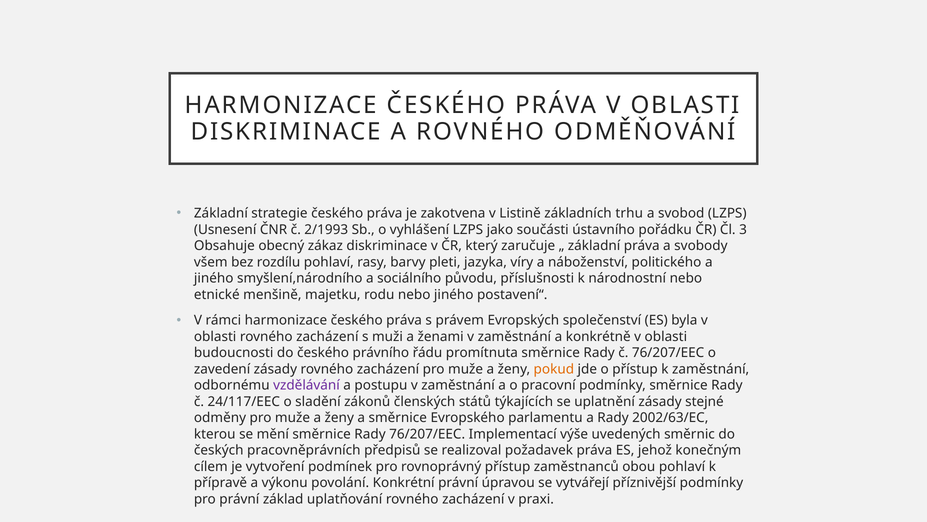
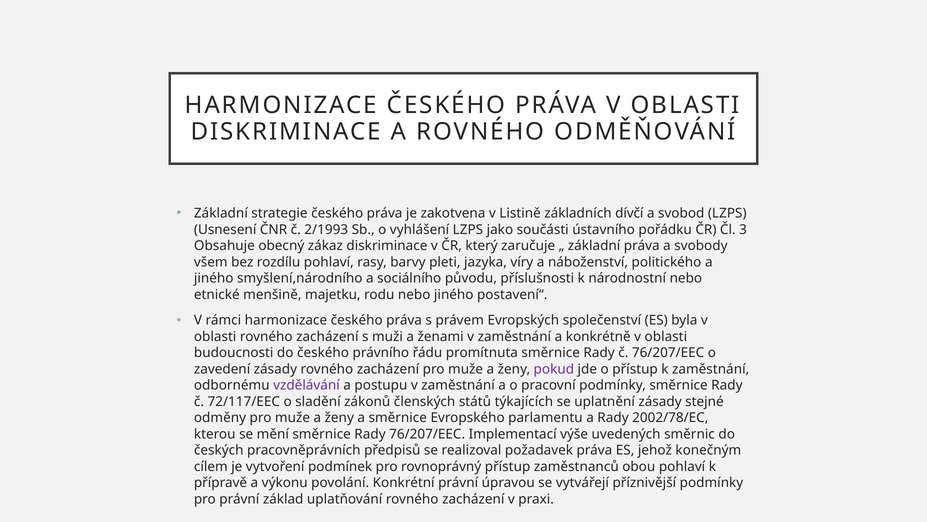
trhu: trhu -> dívčí (629, 213)
pokud colour: orange -> purple (554, 369)
24/117/EEC: 24/117/EEC -> 72/117/EEC (244, 401)
2002/63/EC: 2002/63/EC -> 2002/78/EC (670, 418)
